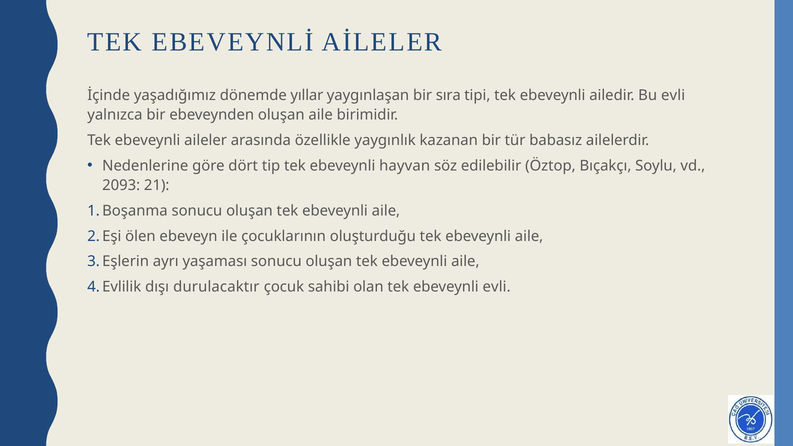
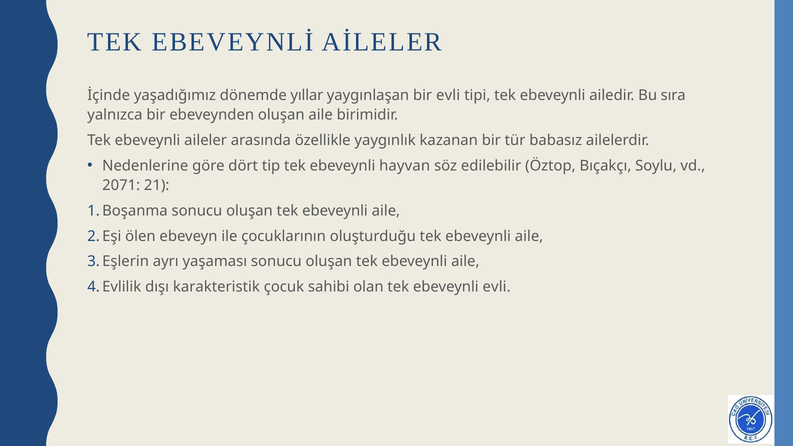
bir sıra: sıra -> evli (448, 95)
Bu evli: evli -> sıra (673, 95)
2093: 2093 -> 2071 (121, 185)
durulacaktır: durulacaktır -> karakteristik (216, 287)
